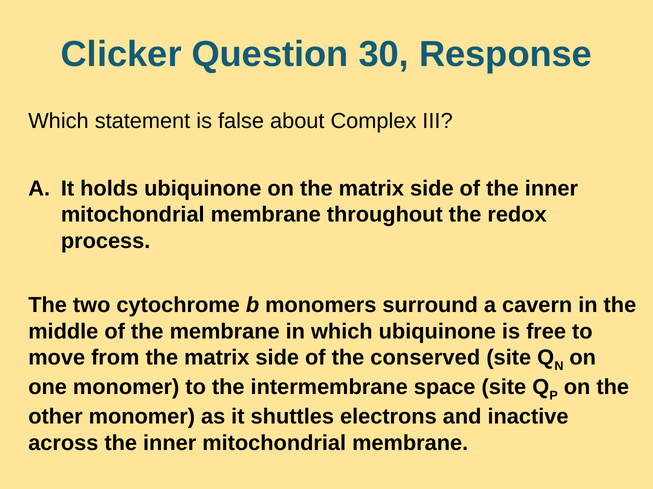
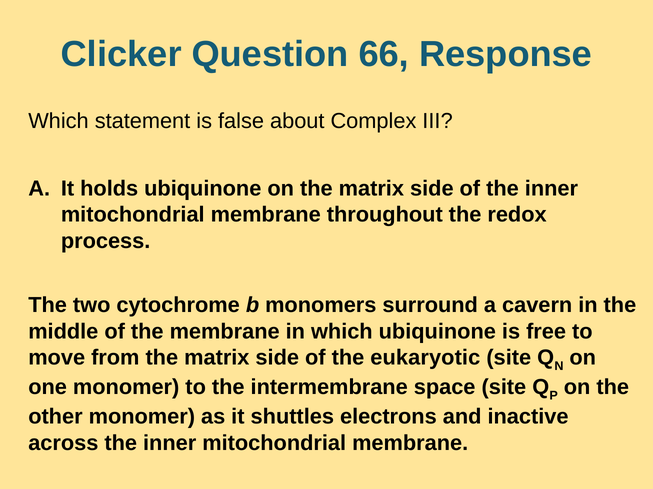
30: 30 -> 66 (384, 54)
conserved: conserved -> eukaryotic (425, 358)
